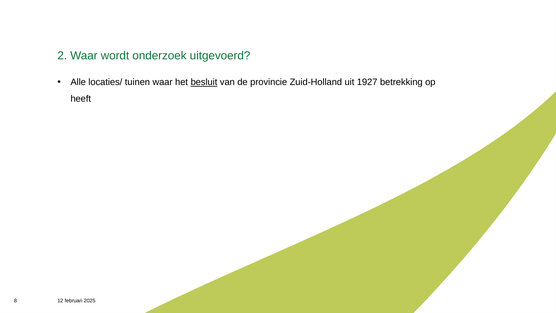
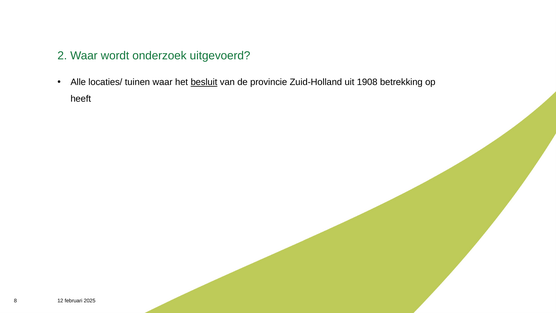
1927: 1927 -> 1908 (367, 82)
